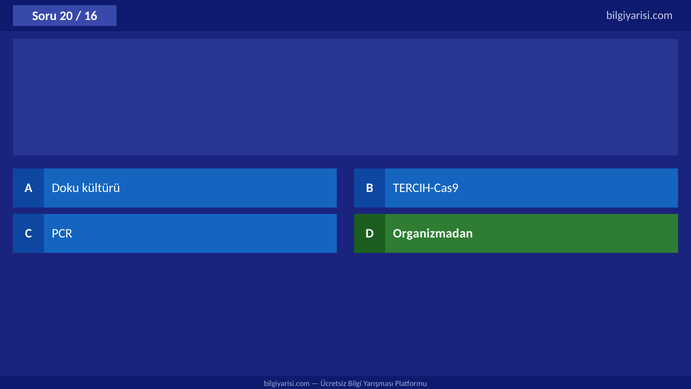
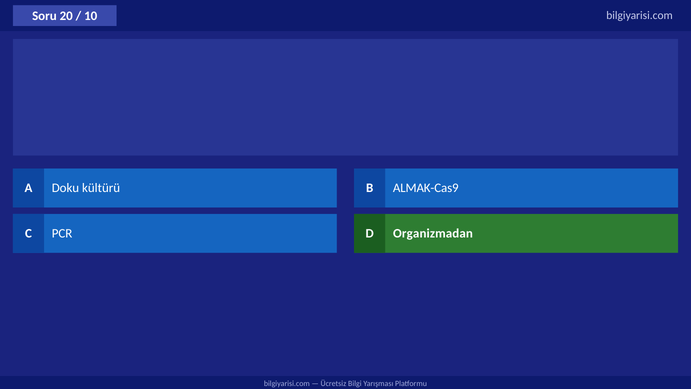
16: 16 -> 10 (91, 16)
TERCIH-Cas9: TERCIH-Cas9 -> ALMAK-Cas9 (426, 188)
